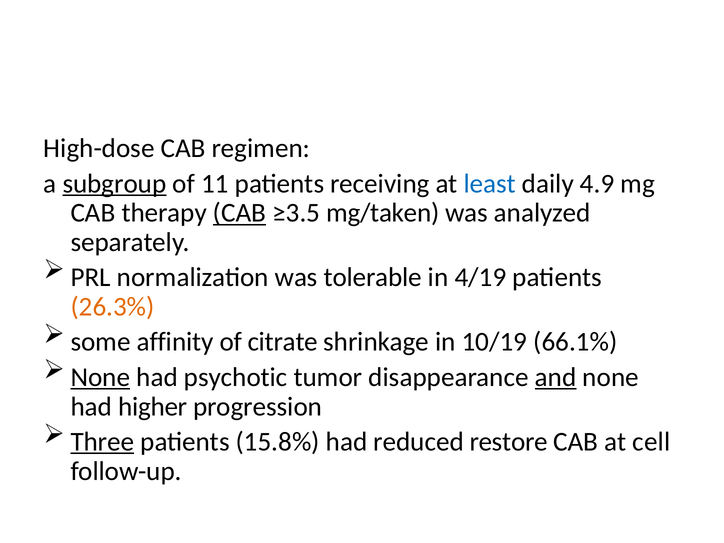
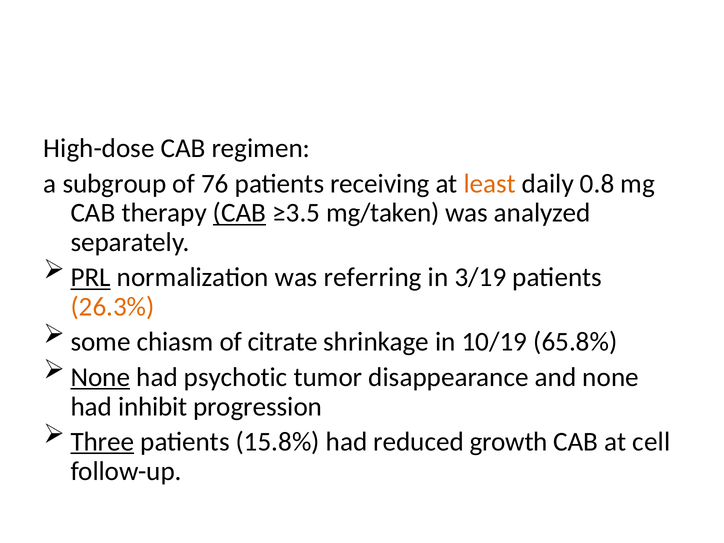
subgroup underline: present -> none (114, 184)
11: 11 -> 76 (215, 184)
least colour: blue -> orange (490, 184)
4.9: 4.9 -> 0.8 (597, 184)
PRL underline: none -> present (91, 278)
tolerable: tolerable -> referring (373, 278)
4/19: 4/19 -> 3/19 (480, 278)
affinity: affinity -> chiasm (175, 342)
66.1%: 66.1% -> 65.8% (575, 342)
and underline: present -> none (556, 377)
higher: higher -> inhibit (153, 407)
restore: restore -> growth (509, 442)
